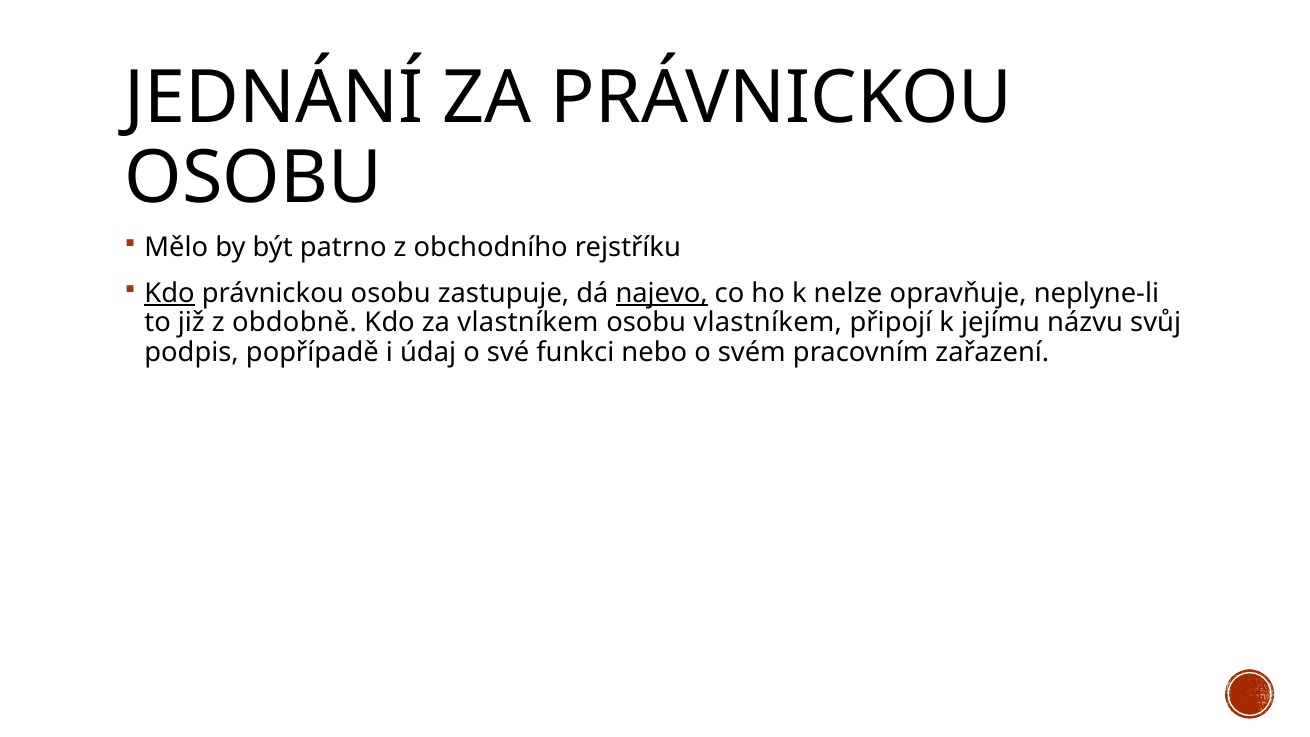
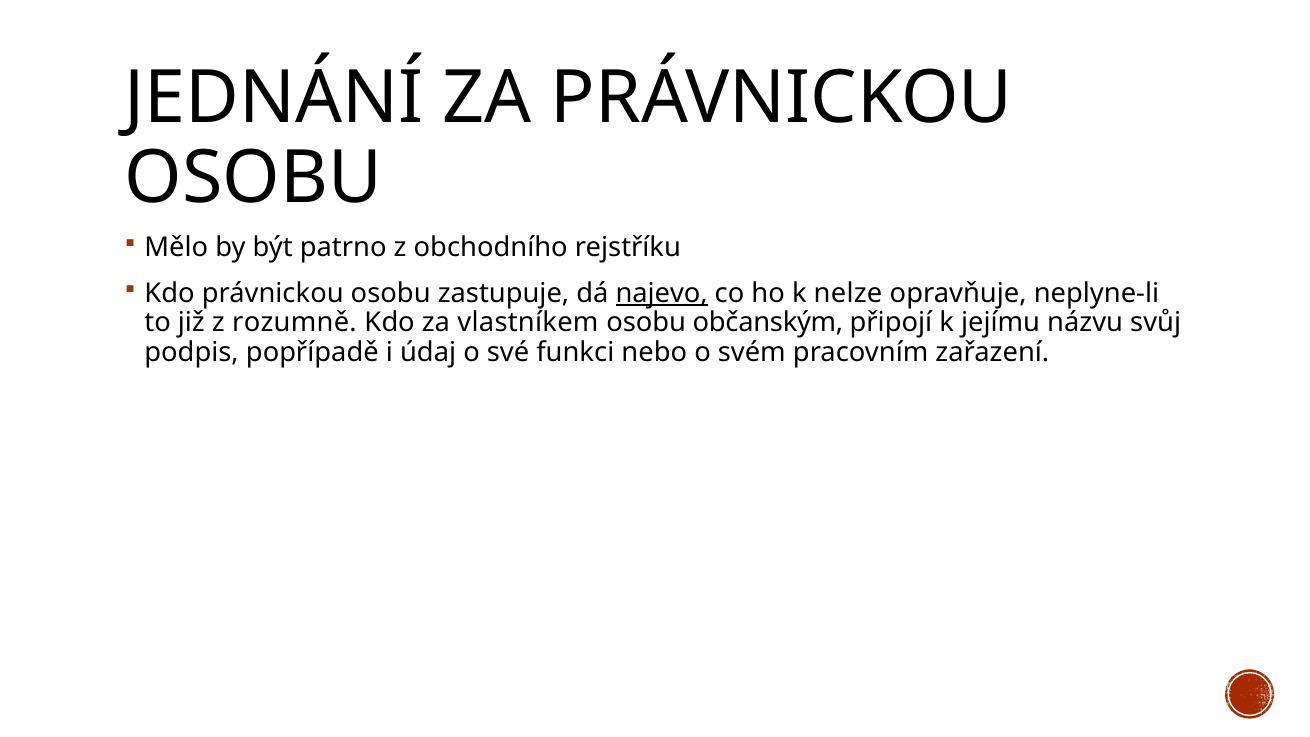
Kdo underline: present -> none (170, 293)
obdobně: obdobně -> rozumně (294, 323)
osobu vlastníkem: vlastníkem -> občanským (768, 323)
